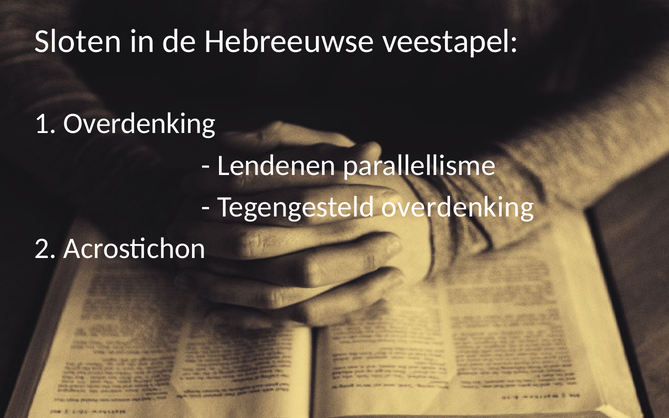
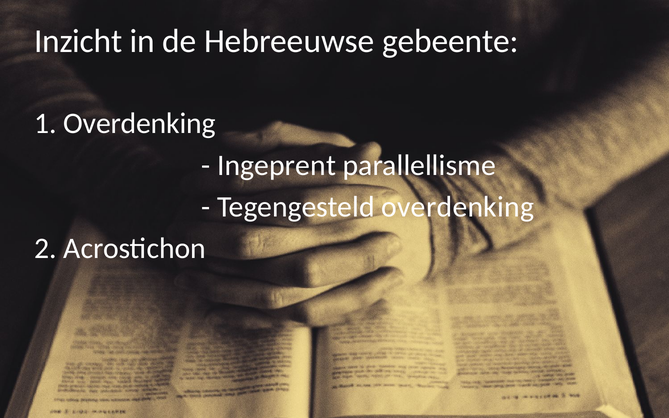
Sloten: Sloten -> Inzicht (78, 41)
veestapel: veestapel -> gebeente (450, 41)
Lendenen: Lendenen -> Ingeprent (277, 165)
